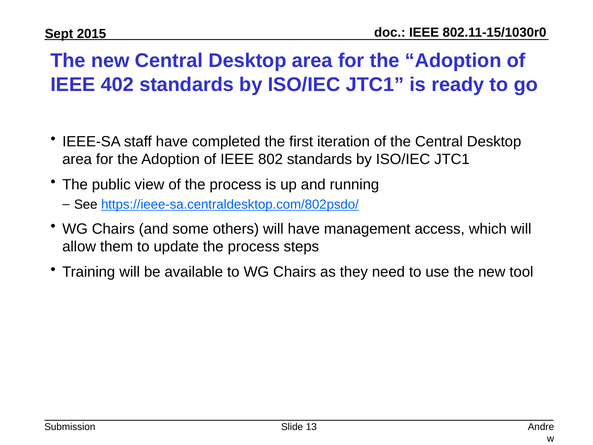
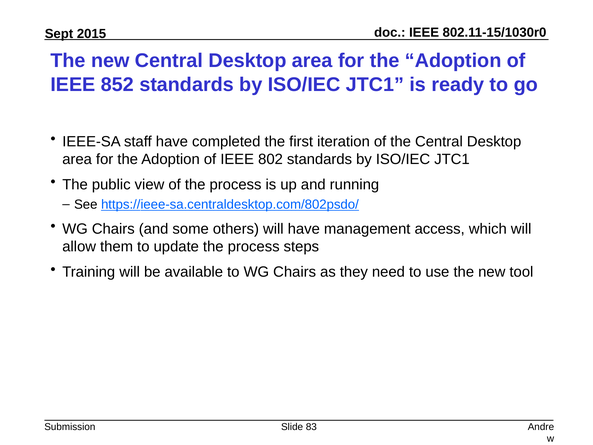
402: 402 -> 852 (117, 84)
13: 13 -> 83 (311, 427)
